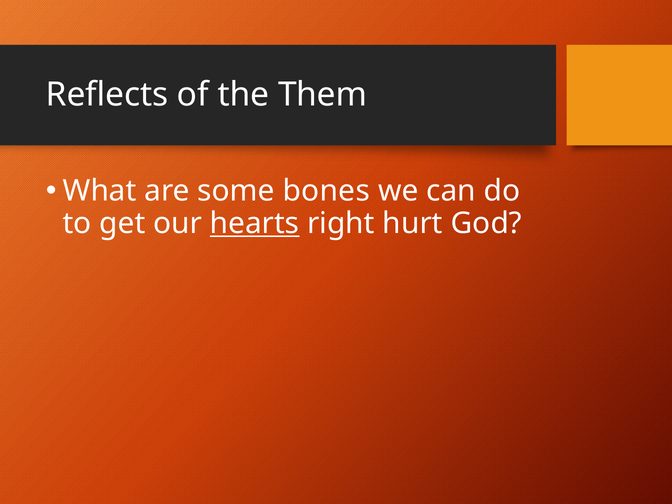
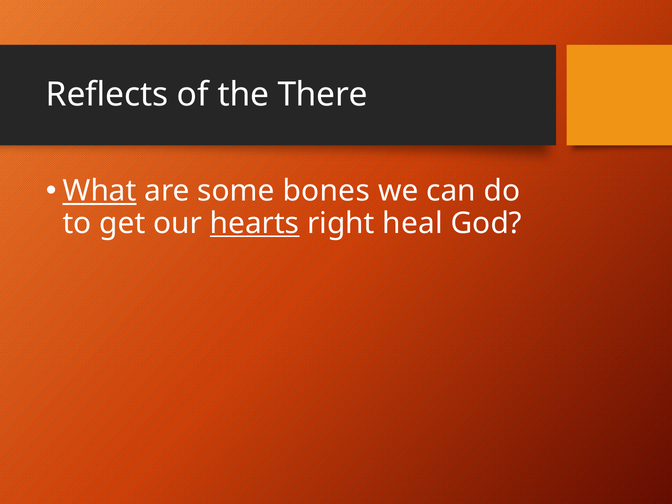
Them: Them -> There (323, 95)
What underline: none -> present (100, 191)
hurt: hurt -> heal (413, 223)
